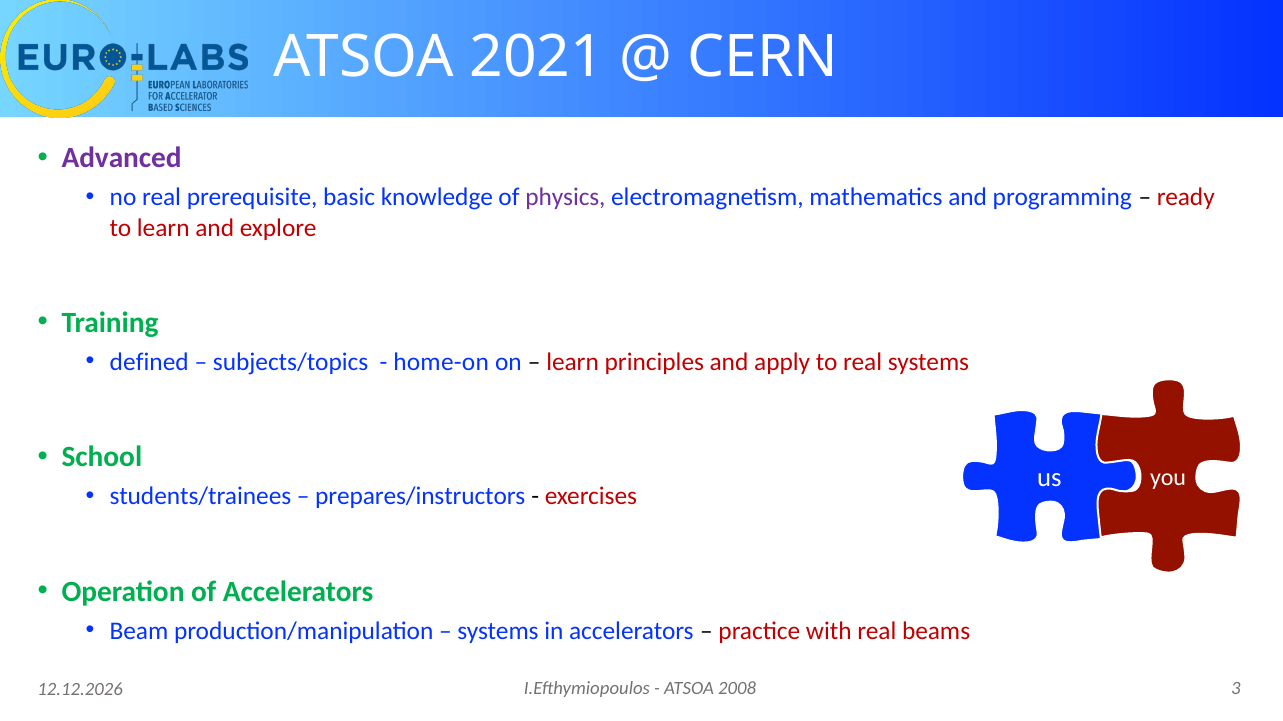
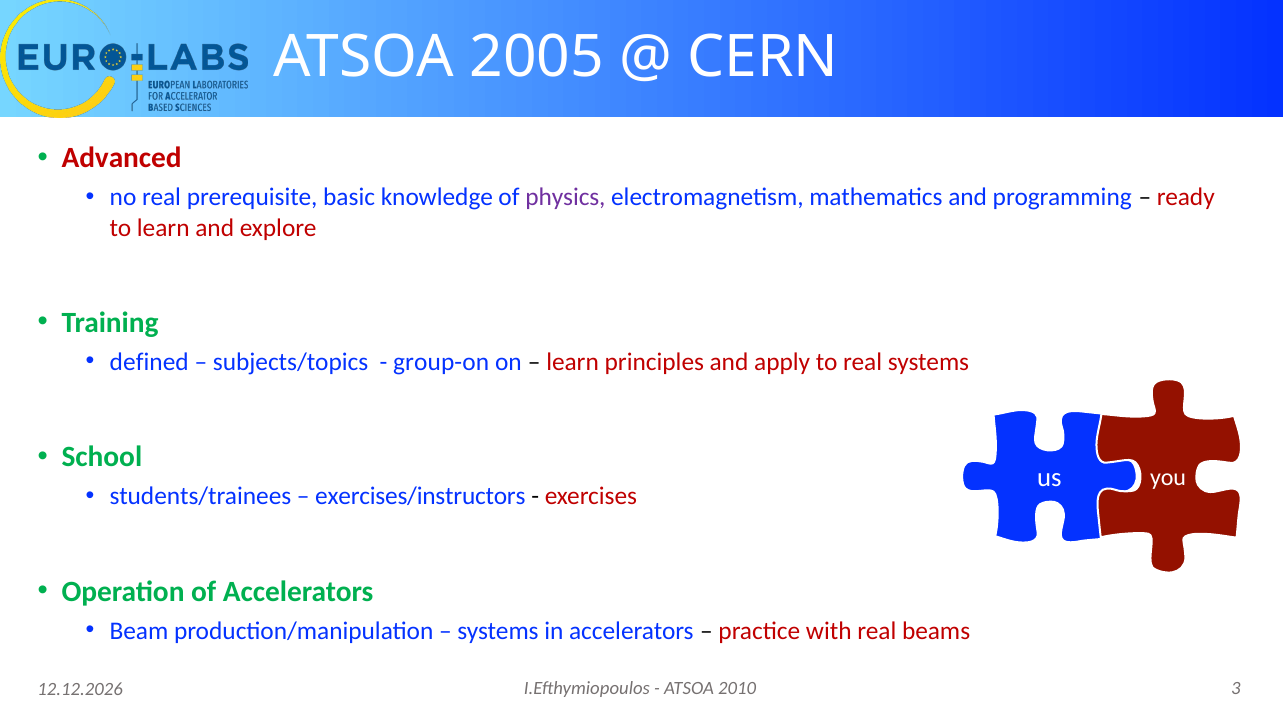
2021: 2021 -> 2005 (537, 57)
Advanced colour: purple -> red (122, 158)
home-on: home-on -> group-on (441, 362)
prepares/instructors: prepares/instructors -> exercises/instructors (420, 497)
2008: 2008 -> 2010 (737, 689)
